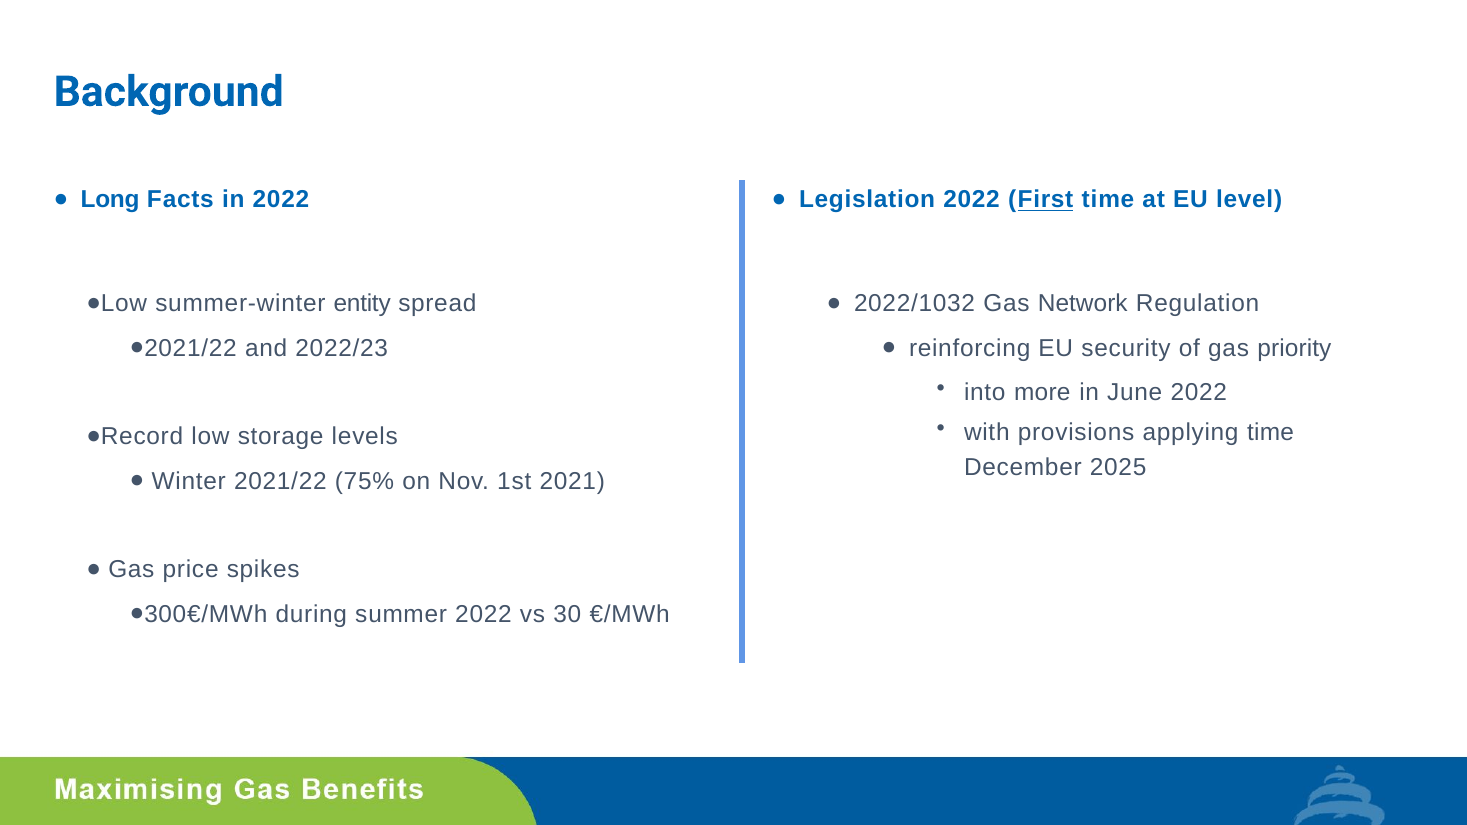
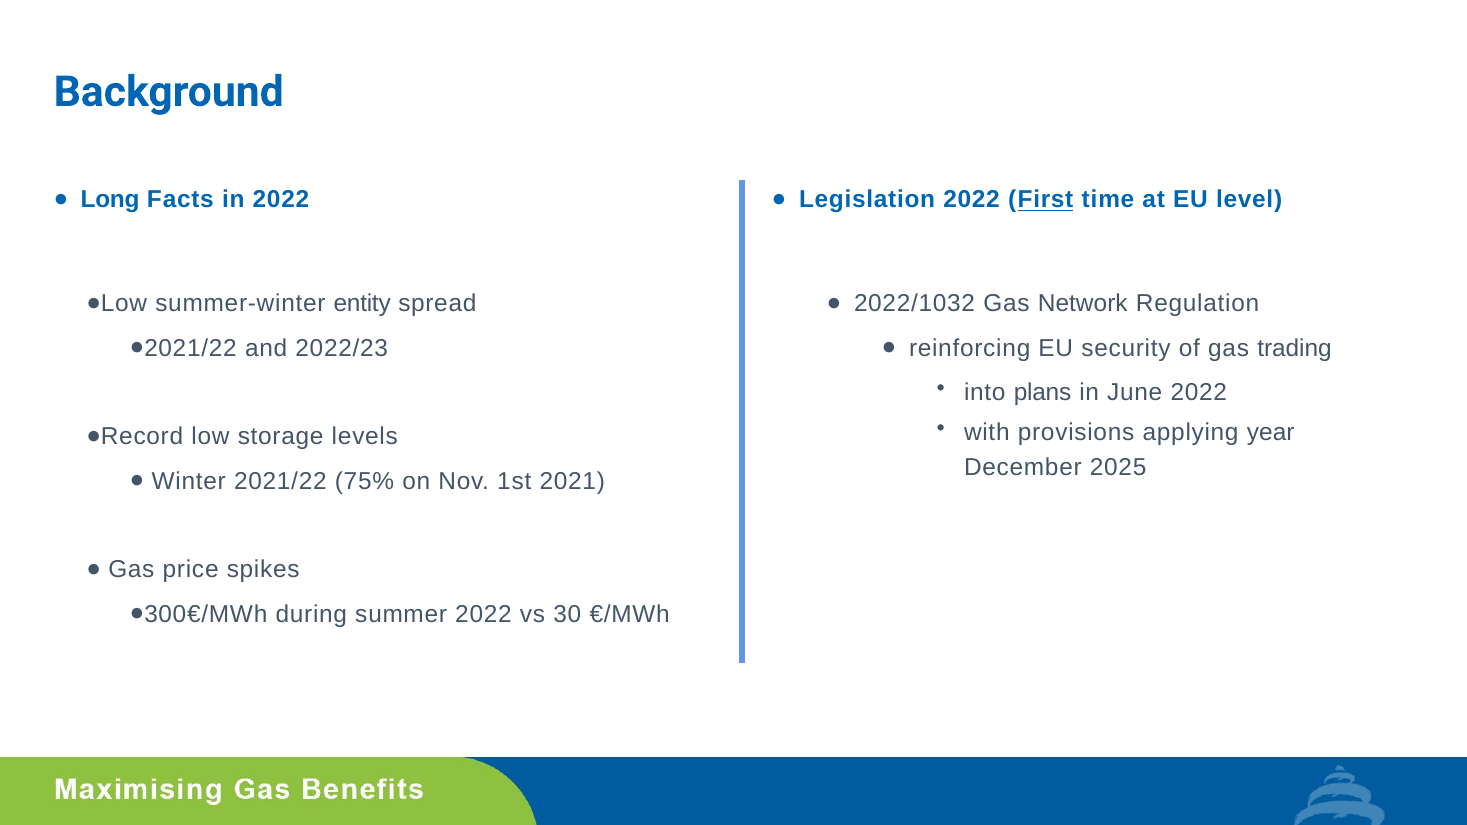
priority: priority -> trading (1294, 348)
more: more -> plans (1043, 392)
applying time: time -> year (1271, 432)
